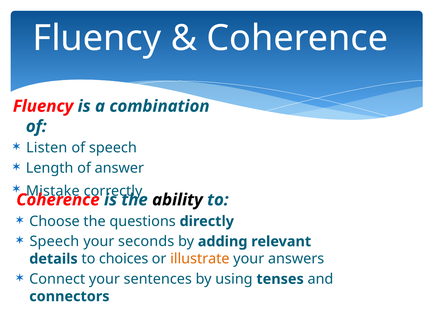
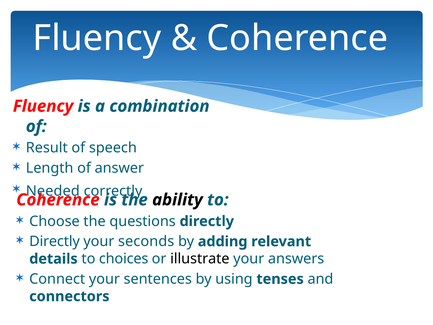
Listen: Listen -> Result (47, 148)
Mistake: Mistake -> Needed (53, 191)
Speech: Speech -> Directly (54, 241)
illustrate colour: orange -> black (200, 259)
